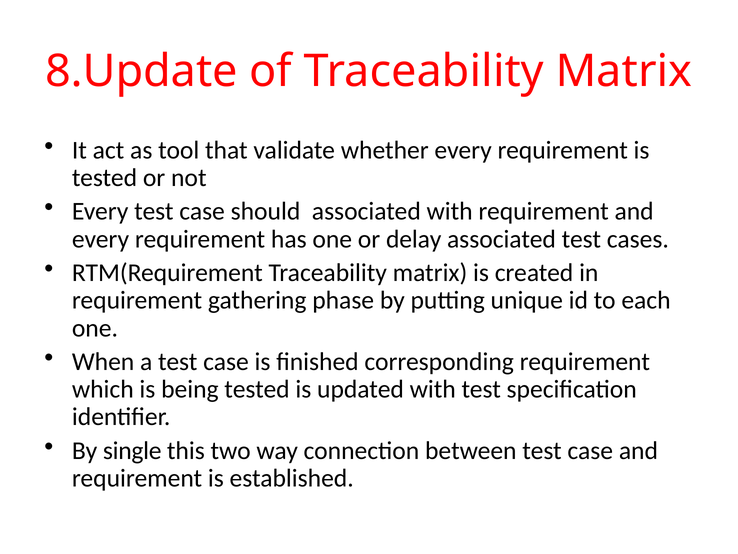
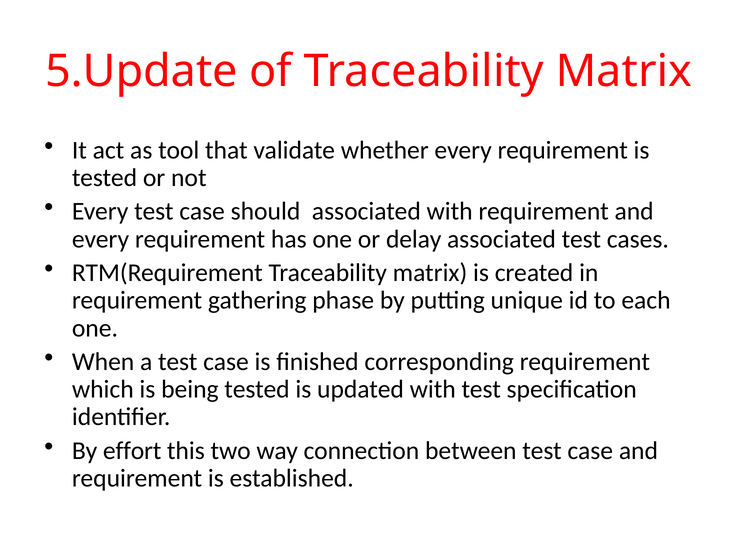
8.Update: 8.Update -> 5.Update (141, 71)
single: single -> effort (132, 450)
